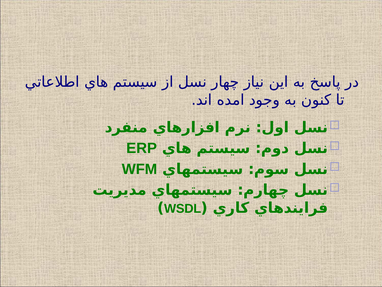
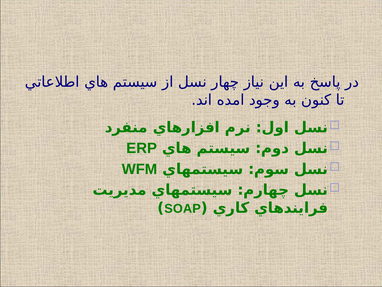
WSDL: WSDL -> SOAP (183, 208)
